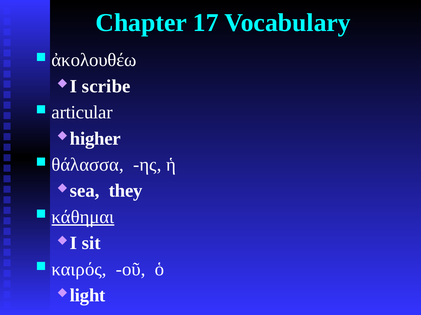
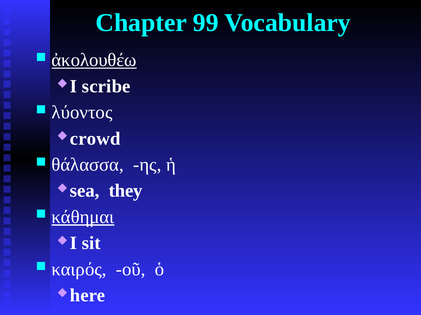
17: 17 -> 99 (206, 23)
ἀκολουθέω underline: none -> present (94, 60)
articular: articular -> λύοντος (82, 113)
higher: higher -> crowd (95, 139)
light: light -> here (88, 296)
